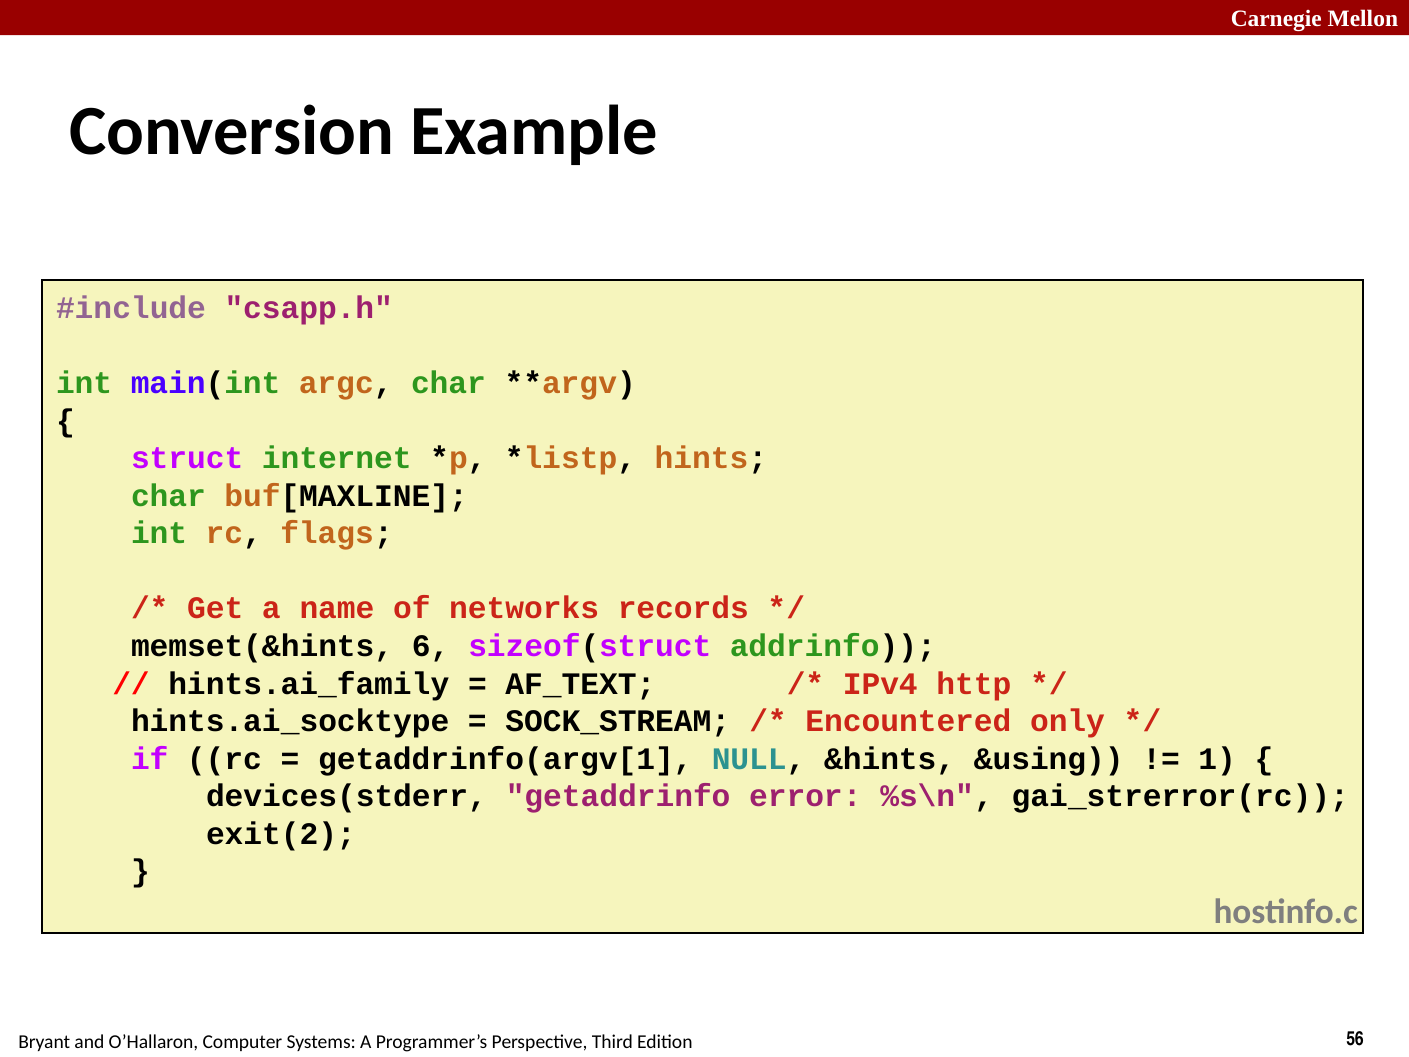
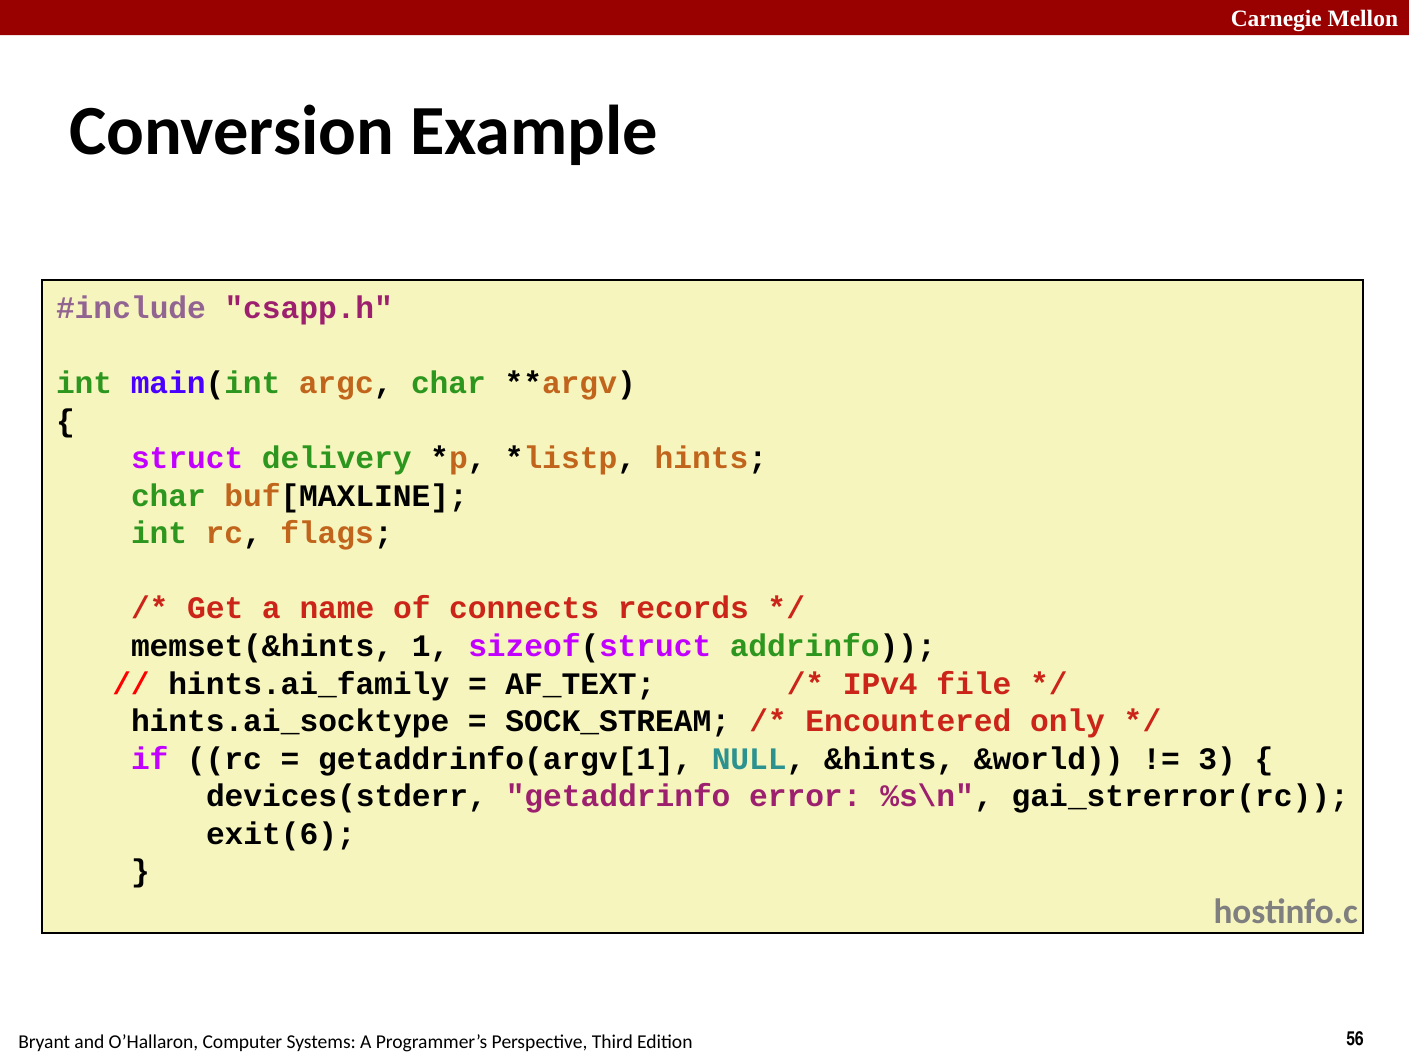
internet: internet -> delivery (337, 458)
networks: networks -> connects (524, 608)
6: 6 -> 1 (431, 646)
http: http -> file (974, 684)
&using: &using -> &world (1049, 759)
1: 1 -> 3 (1217, 759)
exit(2: exit(2 -> exit(6 (281, 834)
